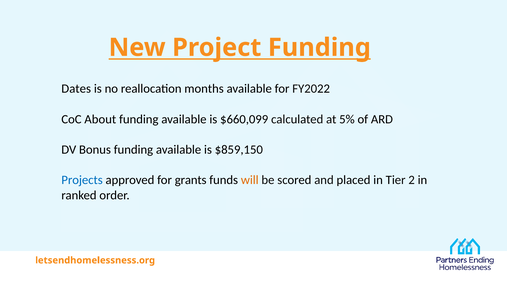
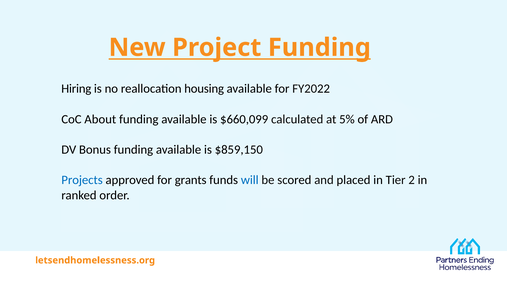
Dates: Dates -> Hiring (76, 89)
months: months -> housing (204, 89)
will colour: orange -> blue (250, 180)
